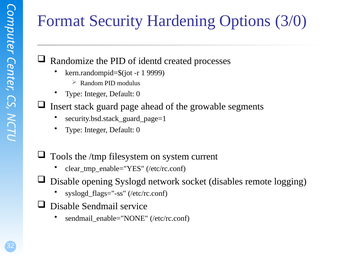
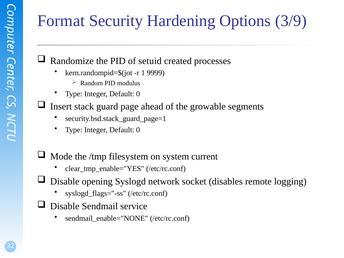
3/0: 3/0 -> 3/9 (291, 21)
identd: identd -> setuid (150, 61)
Tools: Tools -> Mode (61, 156)
